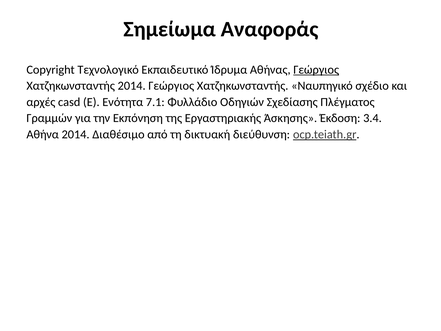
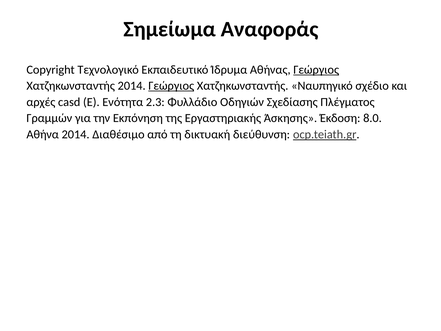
Γεώργιος underline: none -> present (171, 86)
7.1: 7.1 -> 2.3 (155, 102)
3.4: 3.4 -> 8.0 (372, 118)
